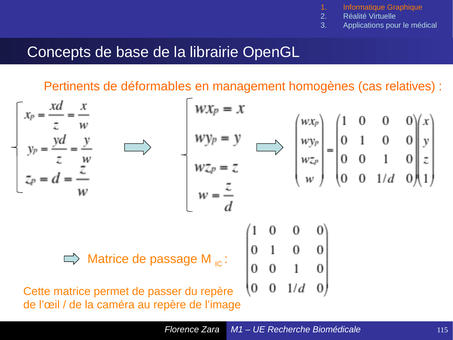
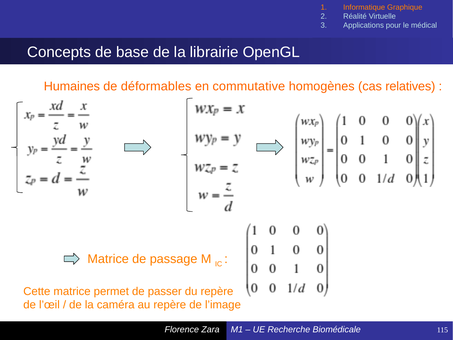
Pertinents: Pertinents -> Humaines (72, 86)
management: management -> commutative (249, 86)
